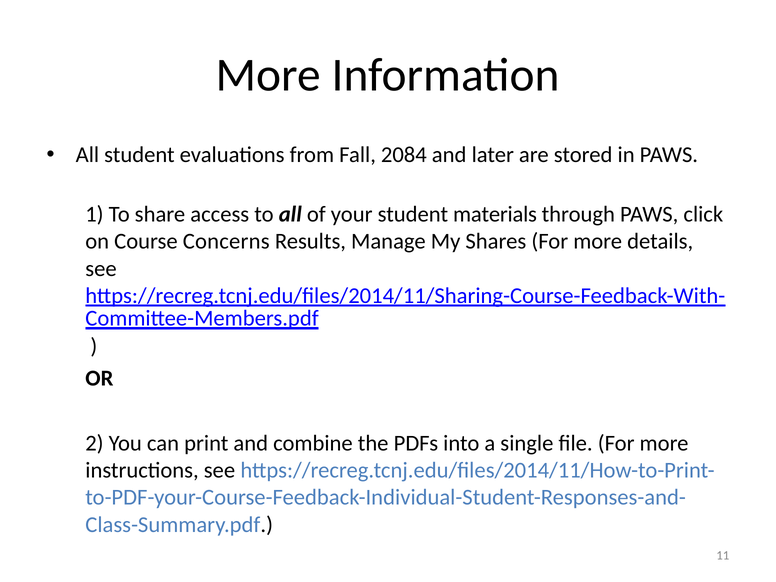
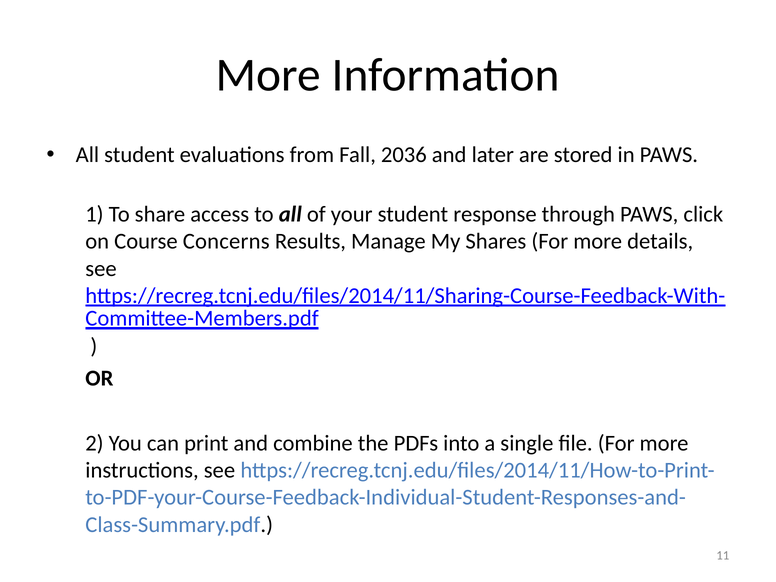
2084: 2084 -> 2036 (404, 155)
materials: materials -> response (495, 214)
